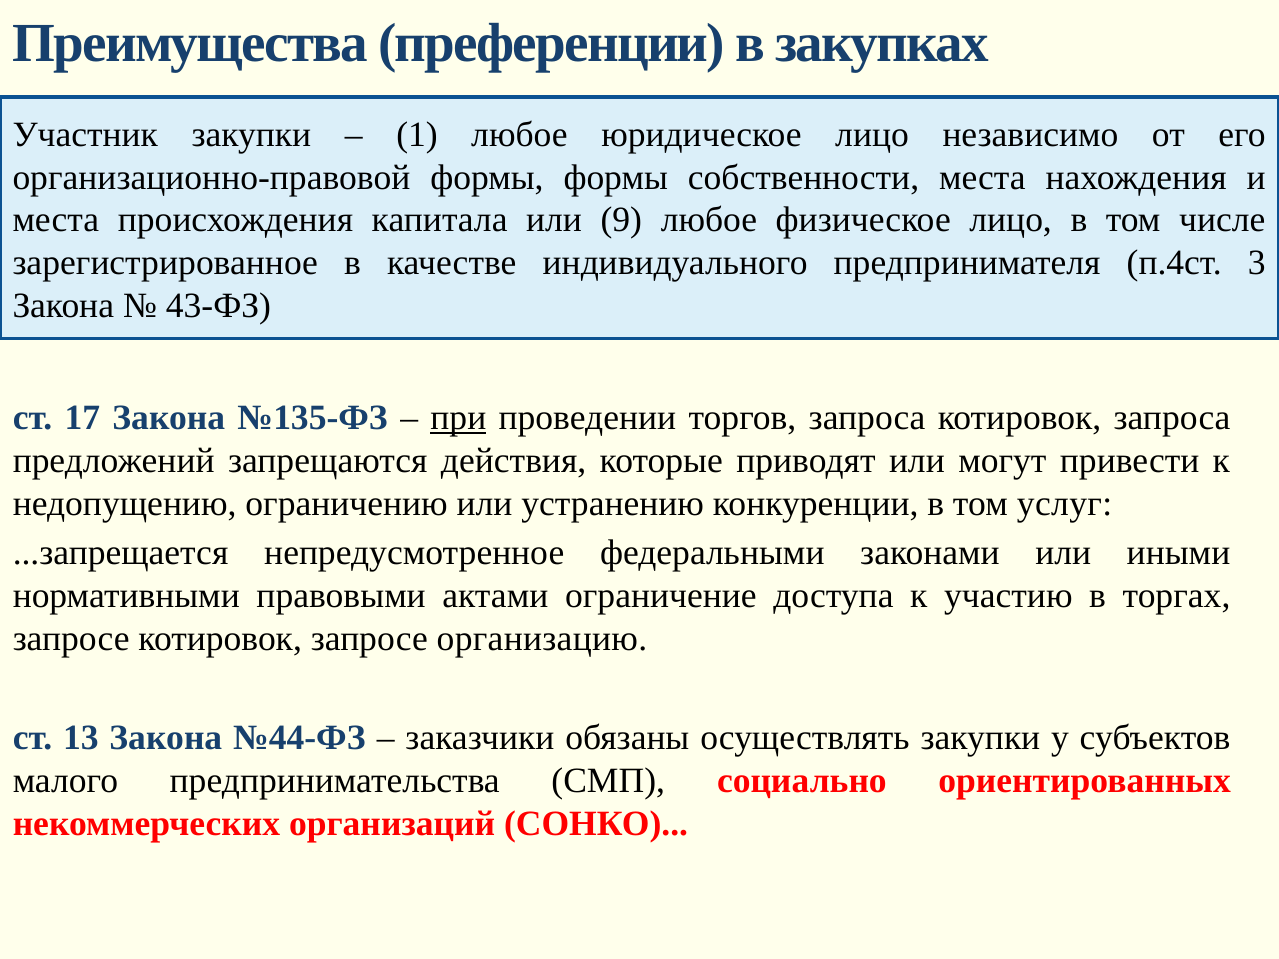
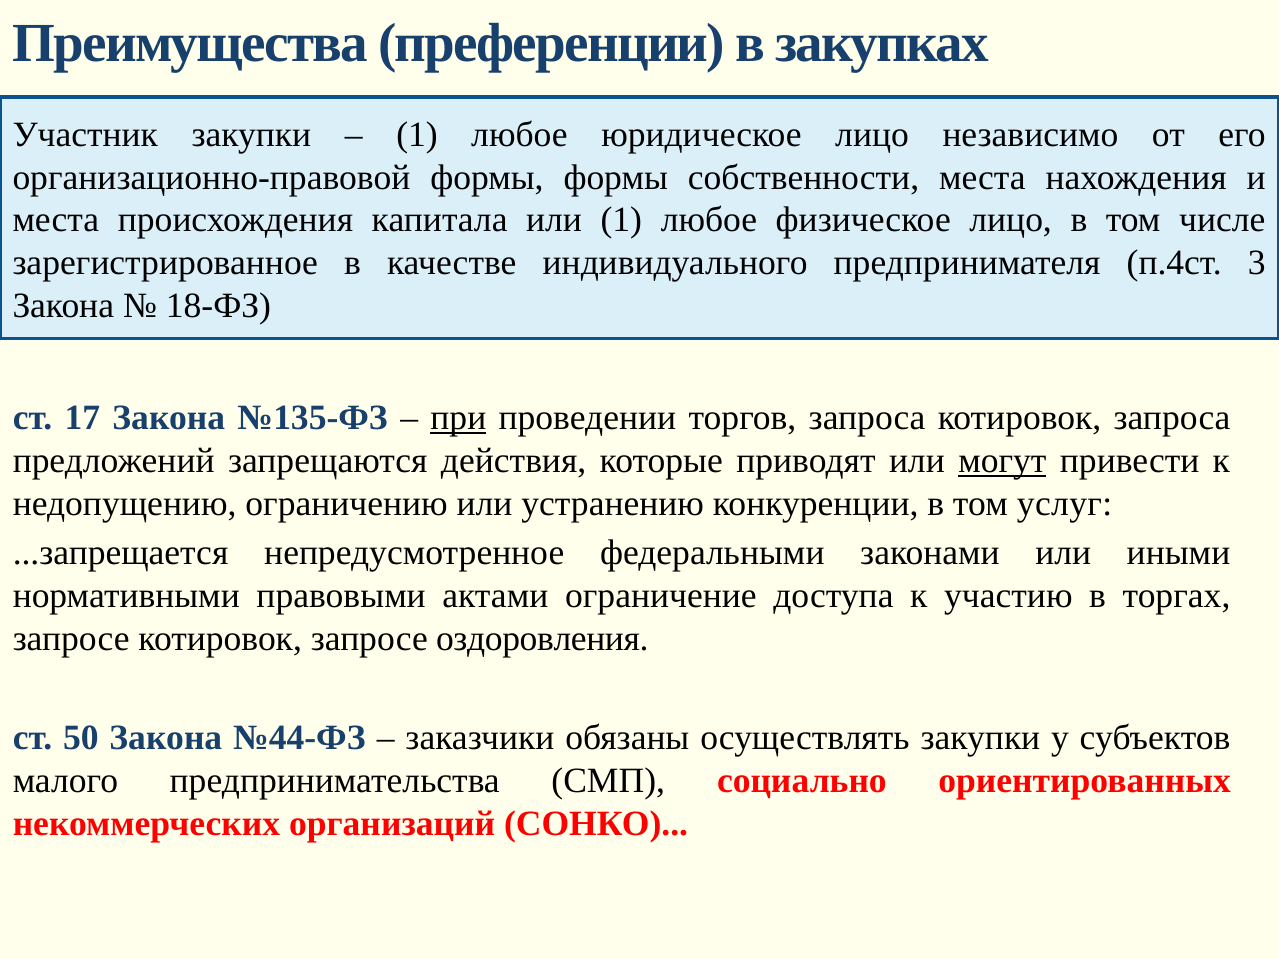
или 9: 9 -> 1 (621, 220)
43-ФЗ: 43-ФЗ -> 18-ФЗ (218, 306)
могут underline: none -> present (1002, 461)
организацию: организацию -> оздоровления (542, 639)
13: 13 -> 50 (81, 738)
